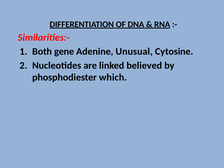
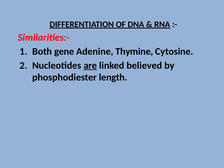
Unusual: Unusual -> Thymine (134, 51)
are underline: none -> present (90, 65)
which: which -> length (113, 77)
